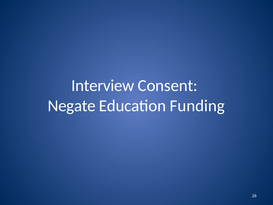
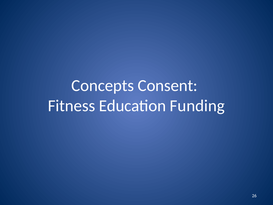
Interview: Interview -> Concepts (103, 86)
Negate: Negate -> Fitness (71, 106)
